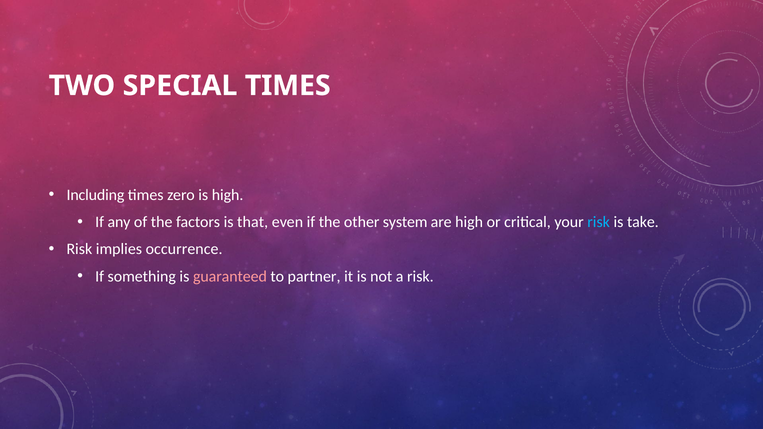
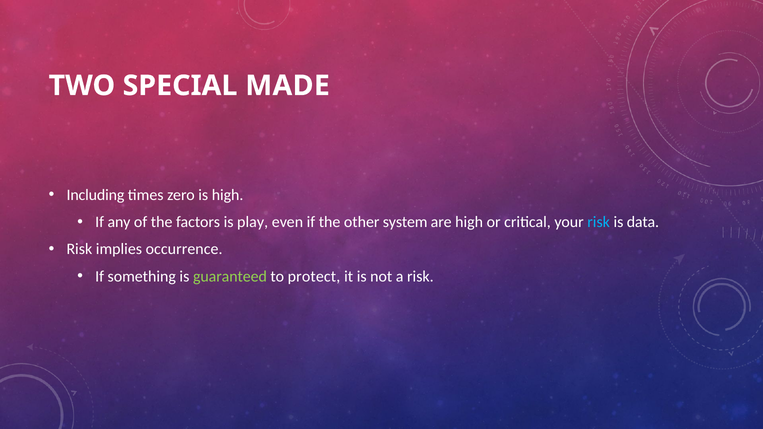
SPECIAL TIMES: TIMES -> MADE (288, 86)
that: that -> play (253, 222)
take: take -> data (643, 222)
guaranteed colour: pink -> light green (230, 276)
partner: partner -> protect (314, 276)
